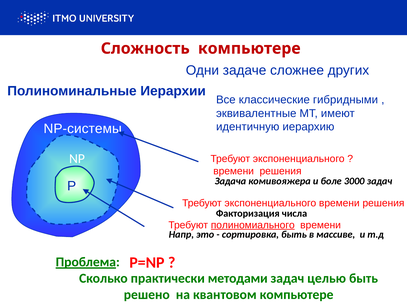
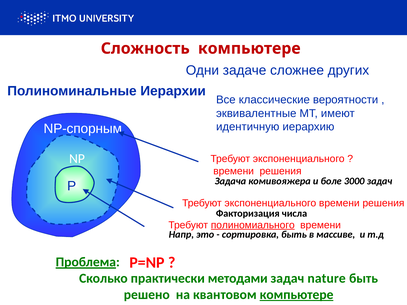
гибридными: гибридными -> вероятности (346, 100)
NP-системы: NP-системы -> NP-спорным (83, 129)
целью: целью -> nature (327, 279)
компьютере underline: none -> present (297, 295)
